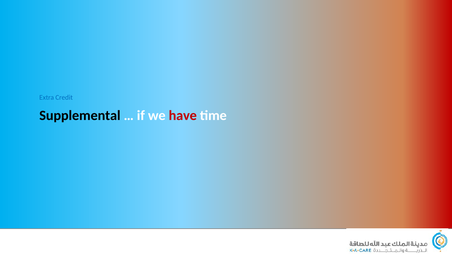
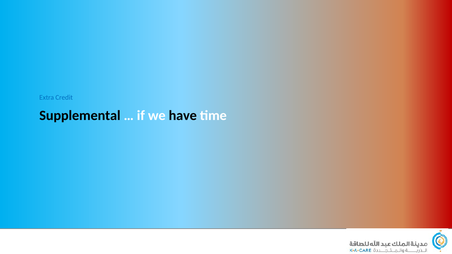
have colour: red -> black (183, 116)
